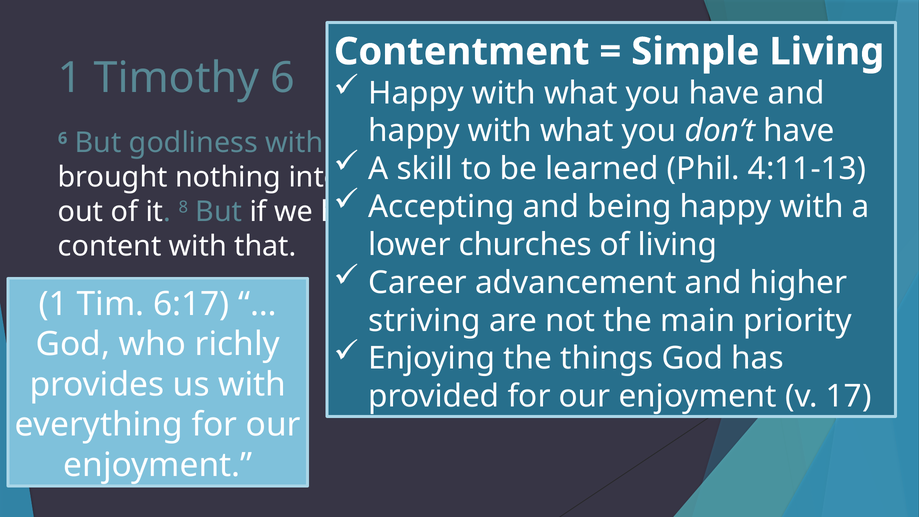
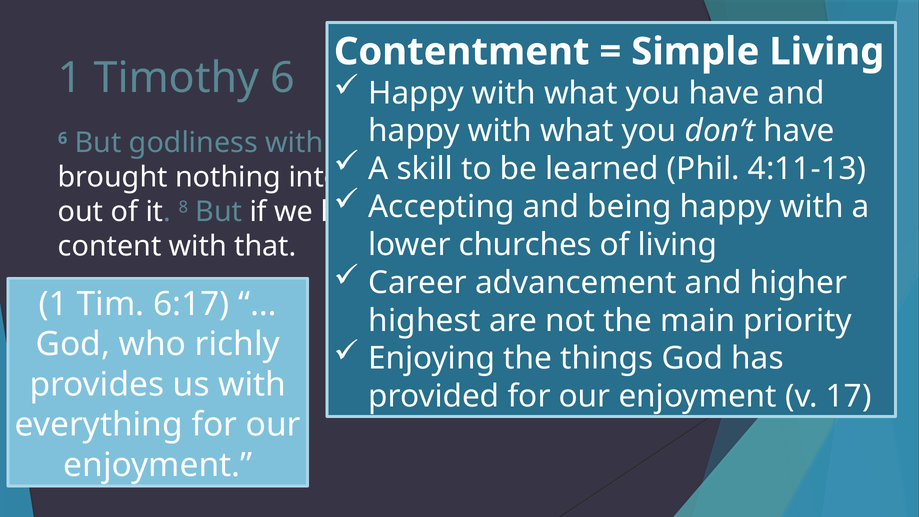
striving: striving -> highest (425, 321)
